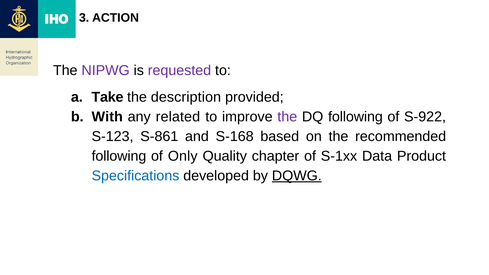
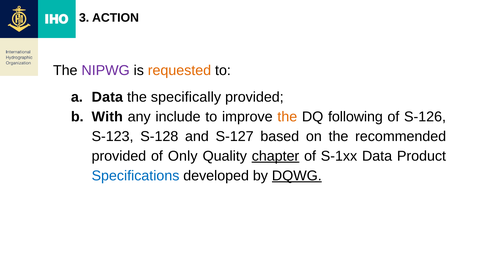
requested colour: purple -> orange (179, 71)
Take: Take -> Data (107, 97)
description: description -> specifically (186, 97)
related: related -> include (178, 117)
the colour: purple -> orange (287, 117)
S-922: S-922 -> S-126 (425, 117)
S-861: S-861 -> S-128 (159, 136)
S-168: S-168 -> S-127 (235, 136)
following: following -> provided (119, 156)
chapter underline: none -> present (276, 156)
